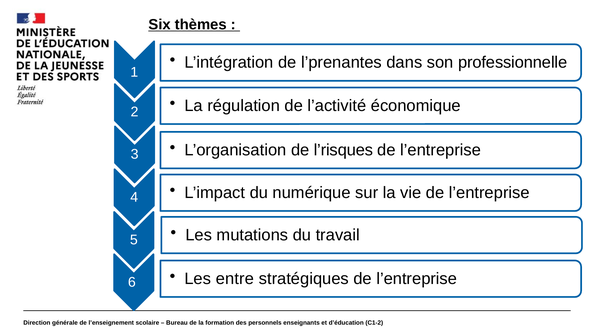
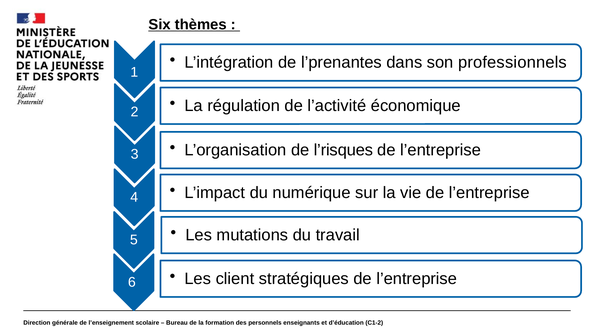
professionnelle: professionnelle -> professionnels (513, 62)
entre: entre -> client (235, 279)
